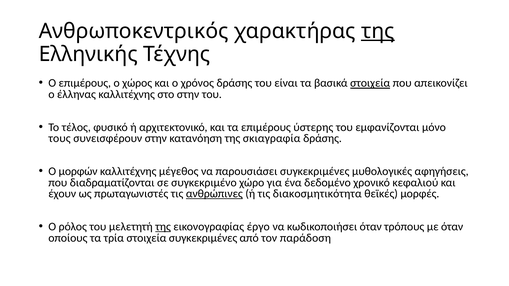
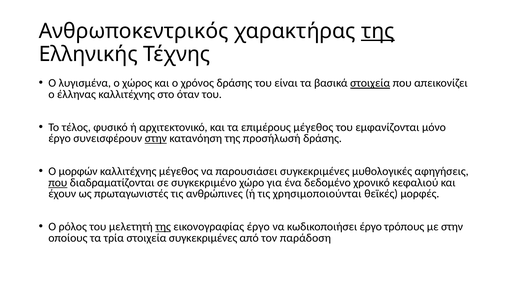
Ο επιμέρους: επιμέρους -> λυγισμένα (85, 83)
στο στην: στην -> όταν (188, 94)
επιμέρους ύστερης: ύστερης -> μέγεθος (313, 127)
τους: τους -> έργο (60, 139)
στην underline: none -> present (156, 139)
σκιαγραφία: σκιαγραφία -> προσήλωσή (272, 139)
που underline: none -> present (58, 183)
ανθρώπινες underline: present -> none (214, 194)
διακοσμητικότητα: διακοσμητικότητα -> χρησιμοποιούνται (317, 194)
κωδικοποιήσει όταν: όταν -> έργο (371, 227)
με όταν: όταν -> στην (452, 227)
